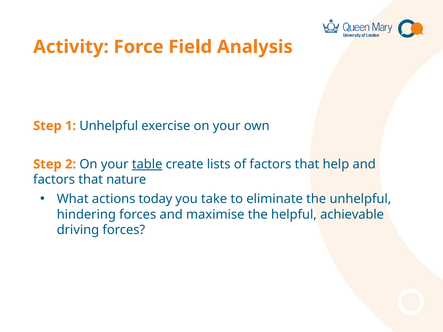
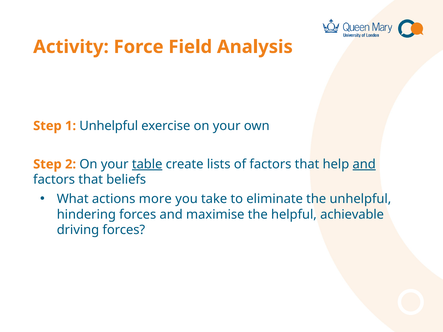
and underline: none -> present (364, 164)
nature: nature -> beliefs (126, 180)
today: today -> more (155, 199)
